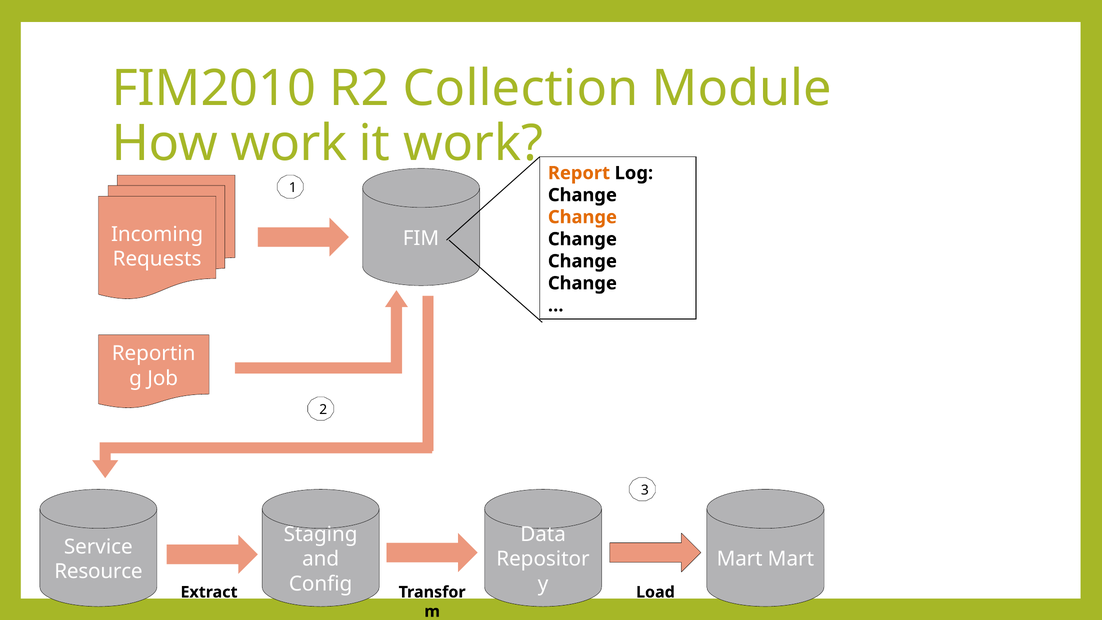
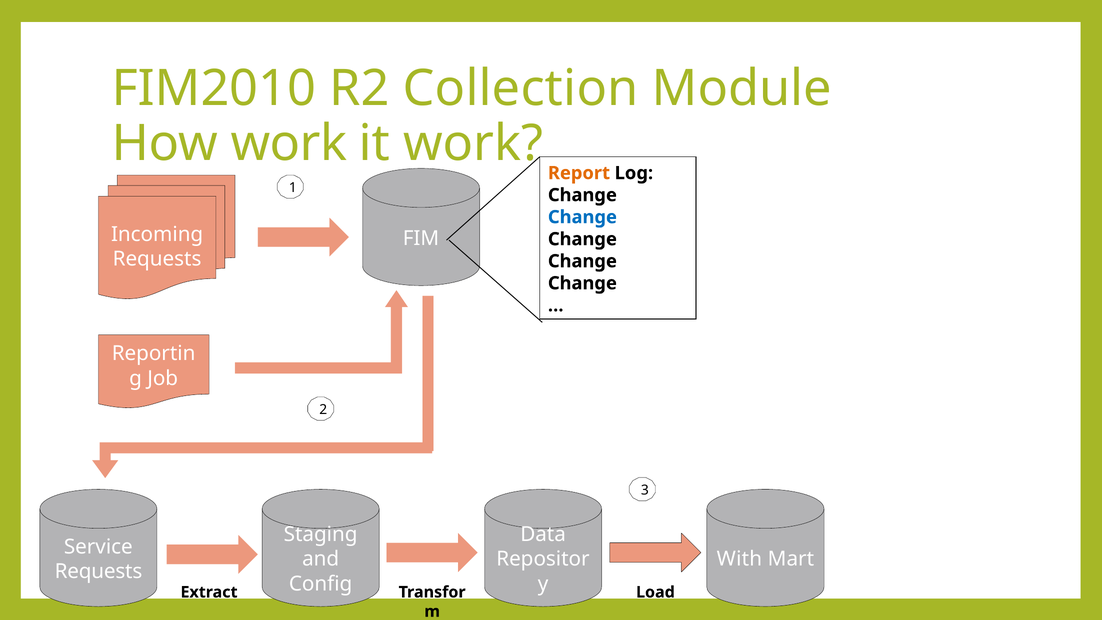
Change colour: orange -> blue (582, 217)
Mart: Mart -> With (739, 559)
Resource: Resource -> Requests (98, 571)
